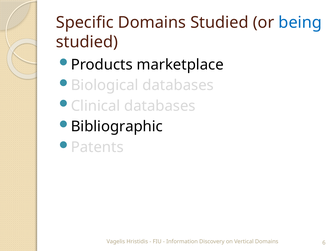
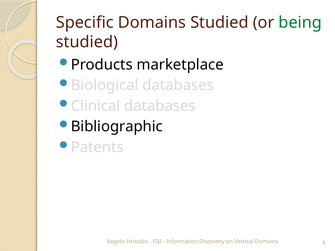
being colour: blue -> green (300, 23)
